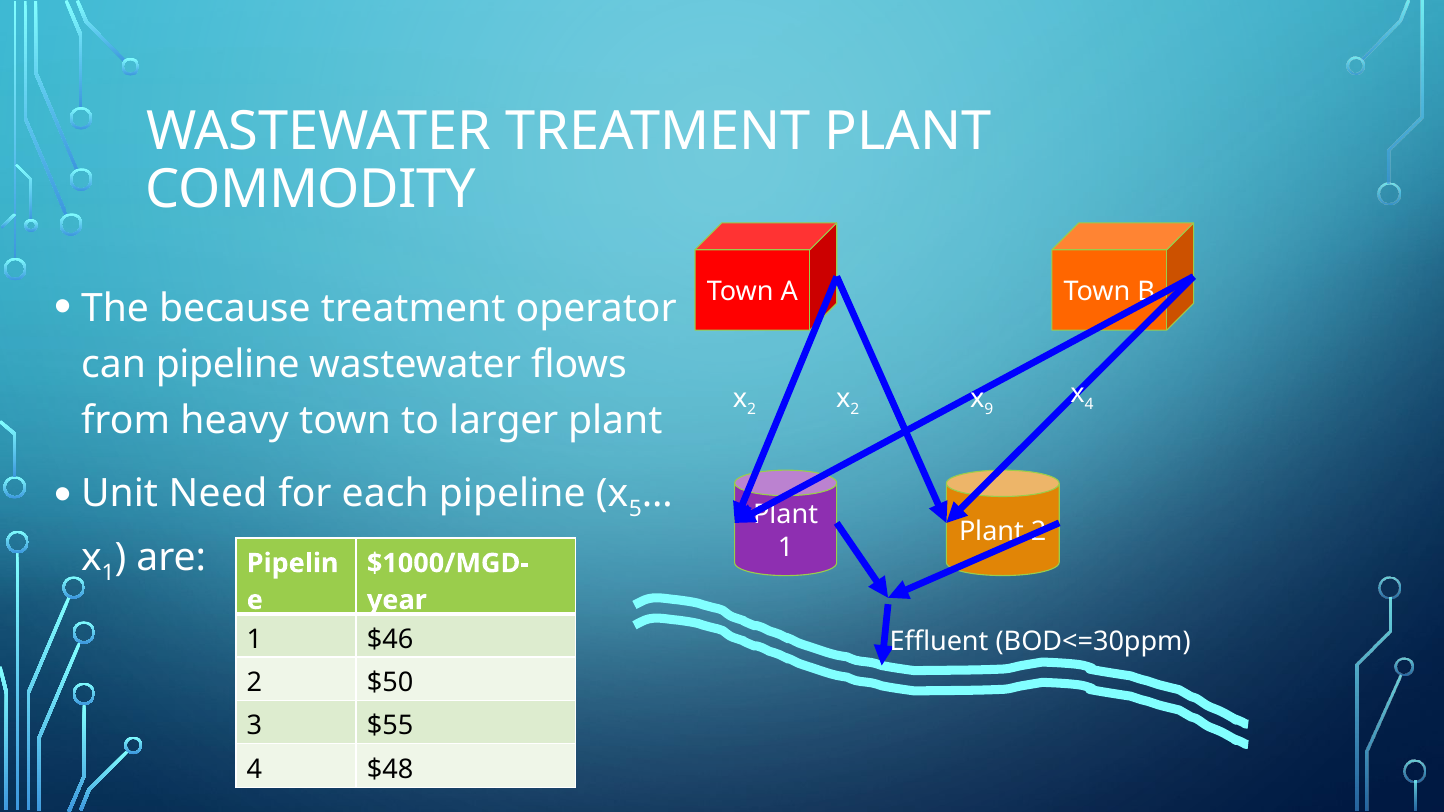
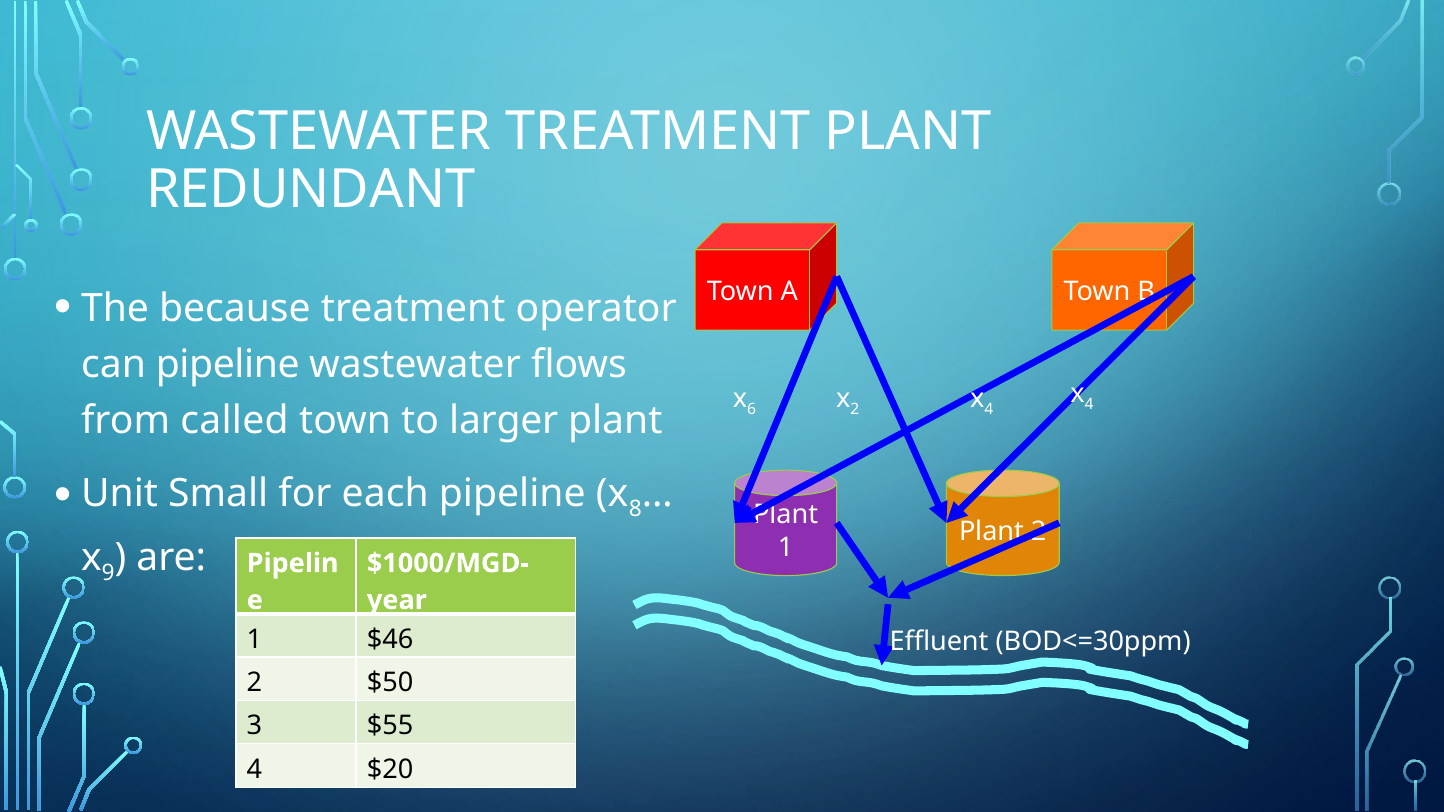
COMMODITY: COMMODITY -> REDUNDANT (311, 190)
2: 2 -> 6 (752, 409)
9: 9 -> 4 (989, 409)
heavy: heavy -> called (234, 421)
Need: Need -> Small (218, 494)
5: 5 -> 8 (635, 509)
1: 1 -> 9 (108, 573)
$48: $48 -> $20 (390, 769)
